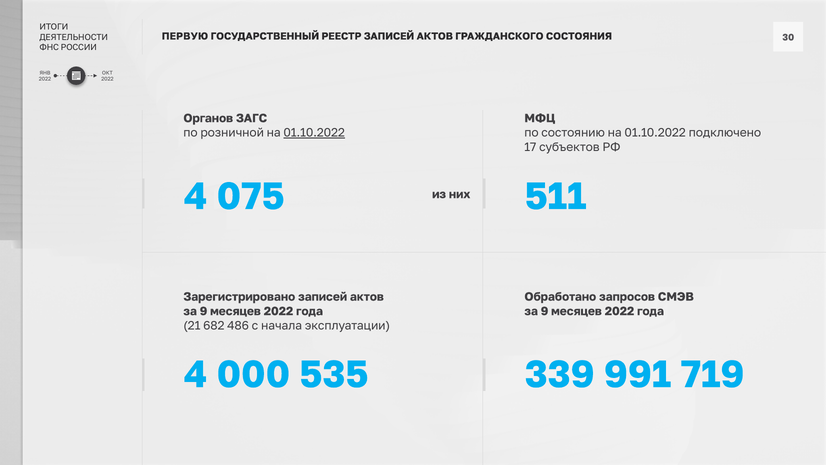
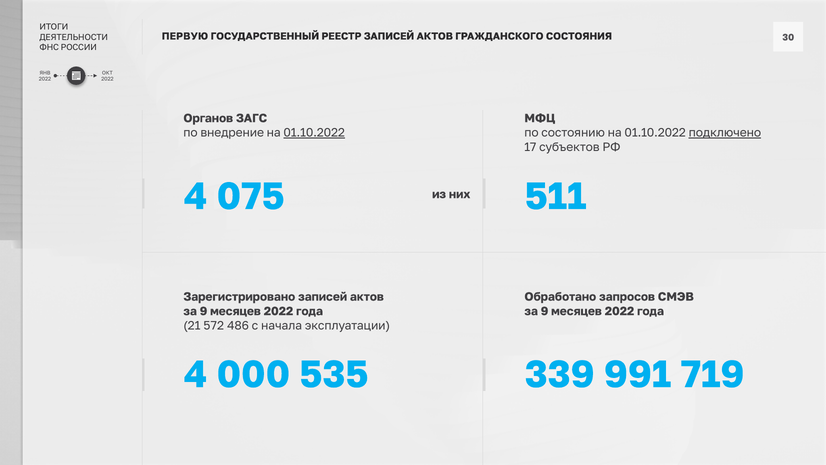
розничной: розничной -> внедрение (232, 133)
подключено underline: none -> present (725, 133)
682: 682 -> 572 (214, 325)
